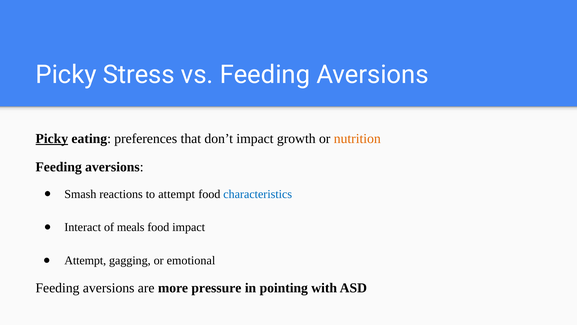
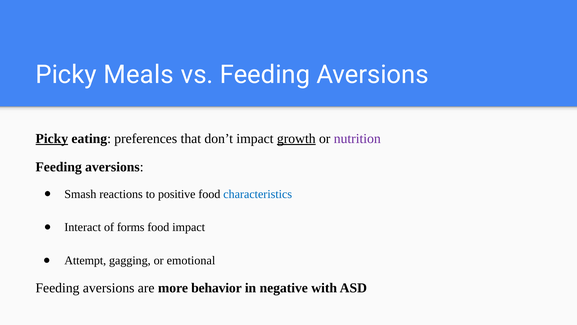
Stress: Stress -> Meals (139, 75)
growth underline: none -> present (296, 138)
nutrition colour: orange -> purple (357, 138)
to attempt: attempt -> positive (177, 194)
meals: meals -> forms (131, 227)
pressure: pressure -> behavior (216, 288)
pointing: pointing -> negative (284, 288)
